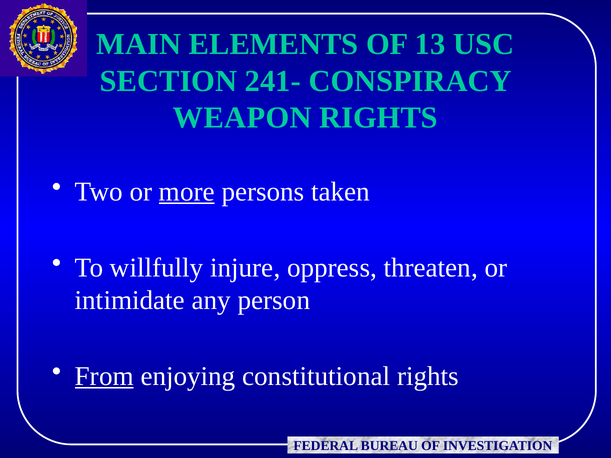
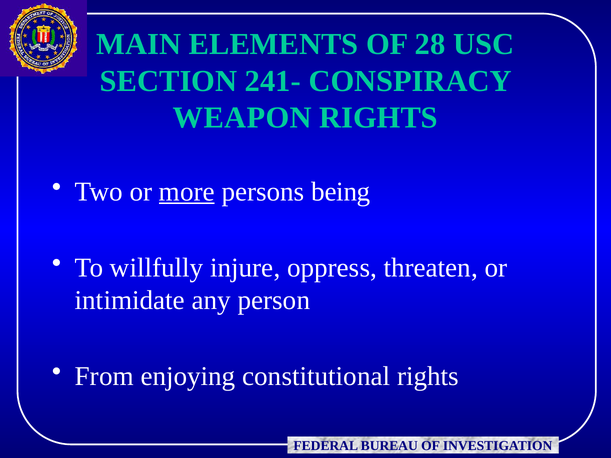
13: 13 -> 28 (430, 44)
taken: taken -> being (341, 192)
From underline: present -> none (104, 376)
